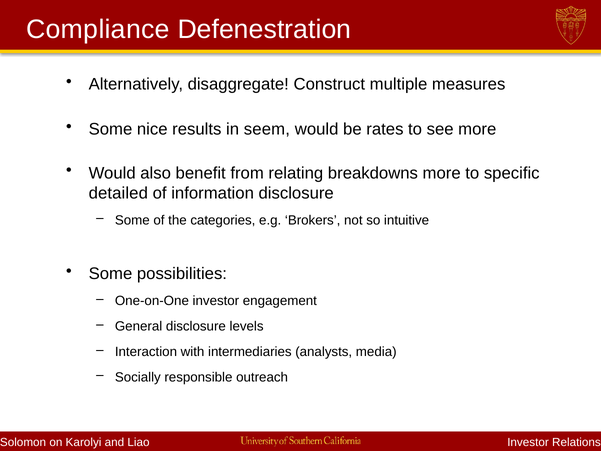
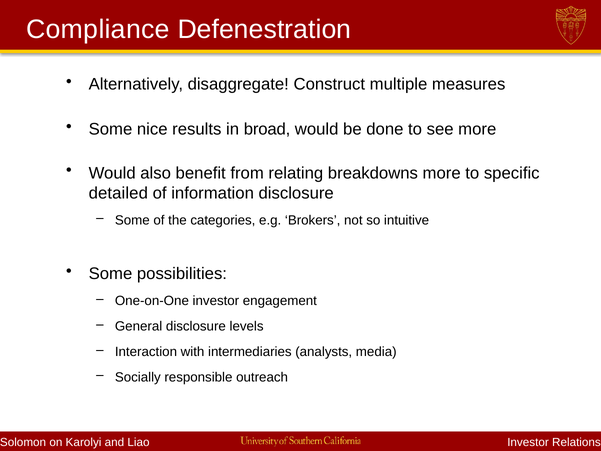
seem: seem -> broad (267, 129)
rates: rates -> done (385, 129)
